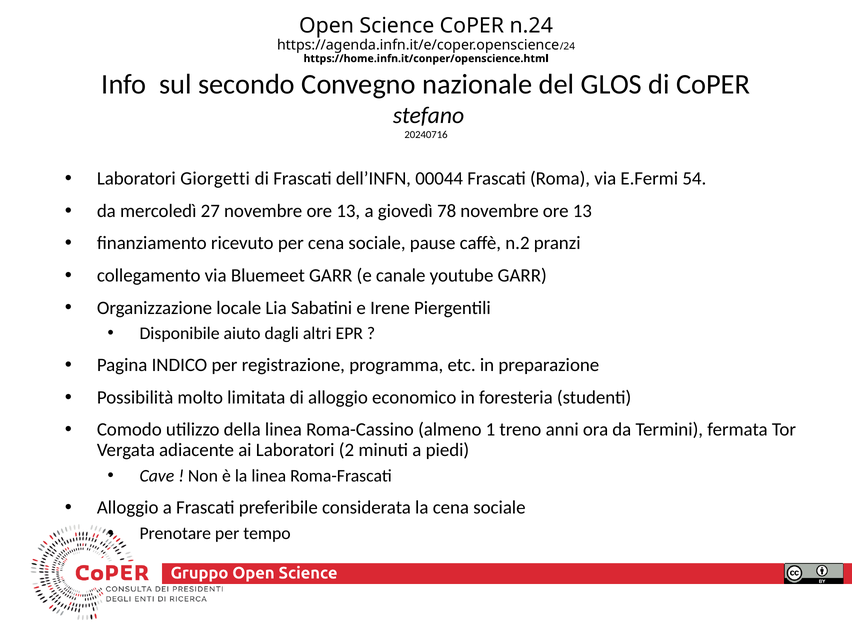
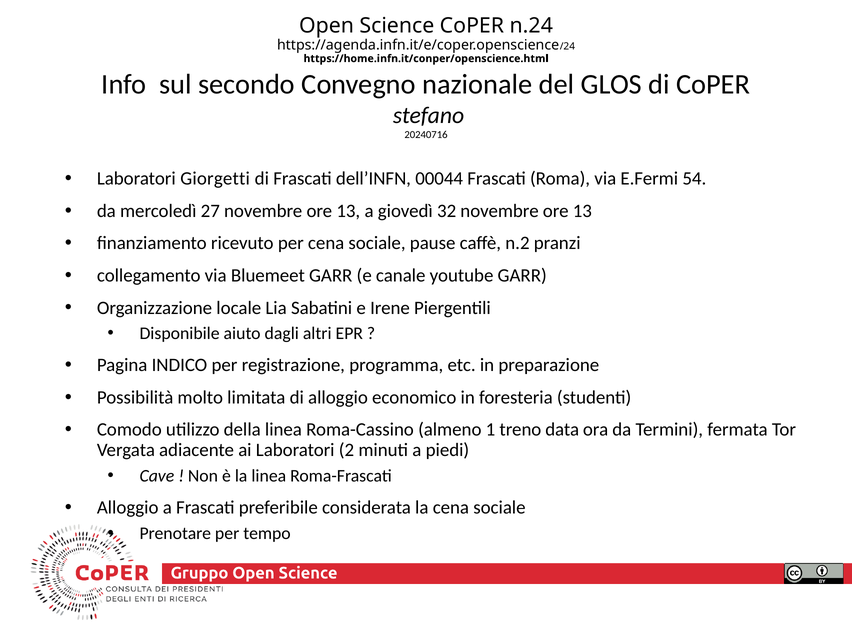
78: 78 -> 32 (447, 211)
anni: anni -> data (562, 430)
